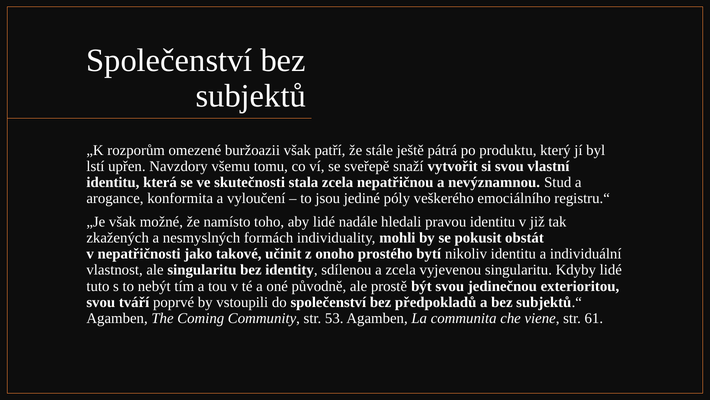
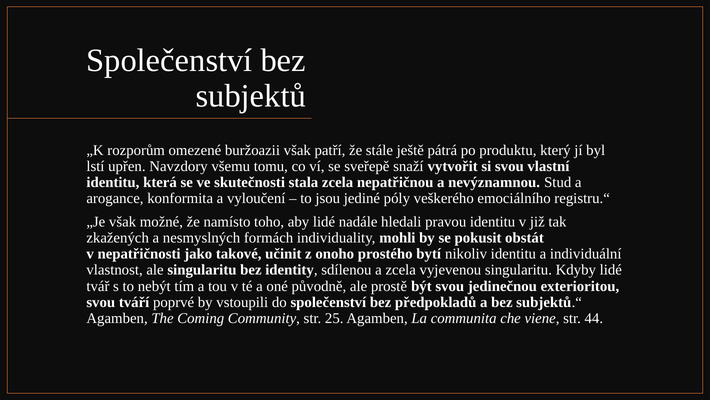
tuto: tuto -> tvář (98, 286)
53: 53 -> 25 (334, 318)
61: 61 -> 44 (594, 318)
